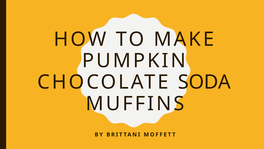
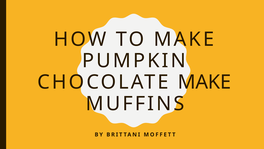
CHOCOLATE SODA: SODA -> MAKE (204, 82)
